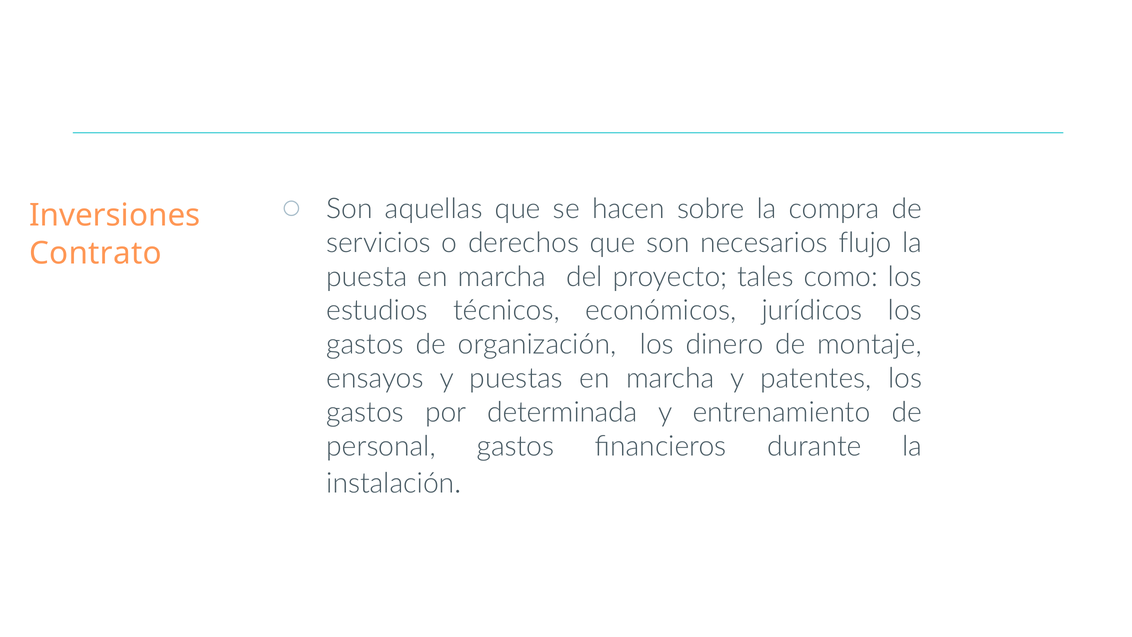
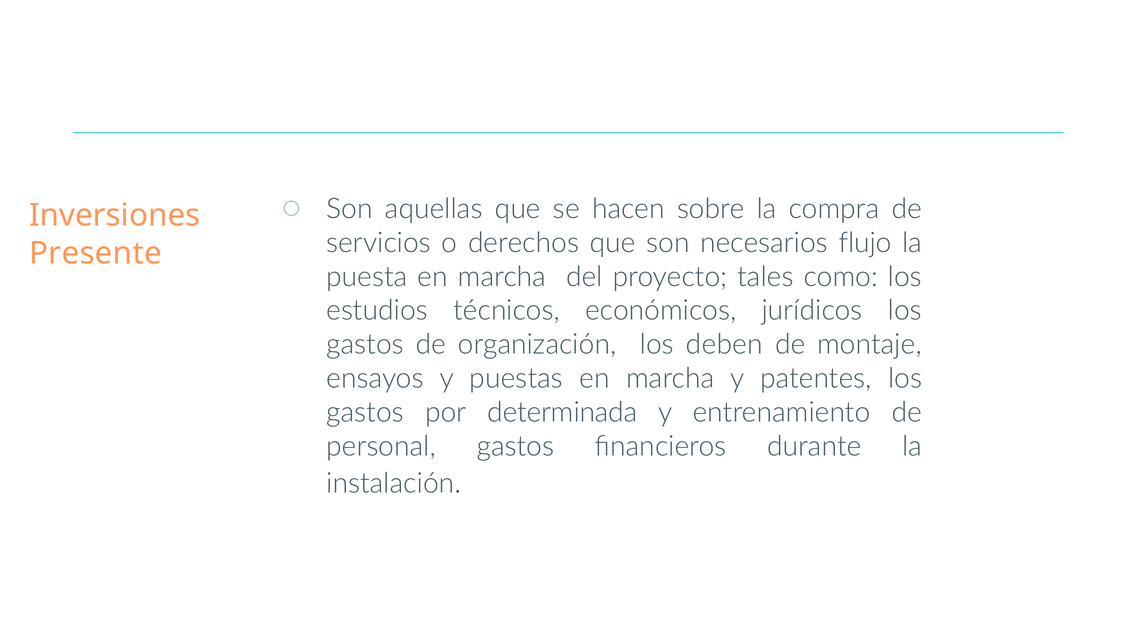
Contrato: Contrato -> Presente (96, 253)
dinero: dinero -> deben (724, 344)
